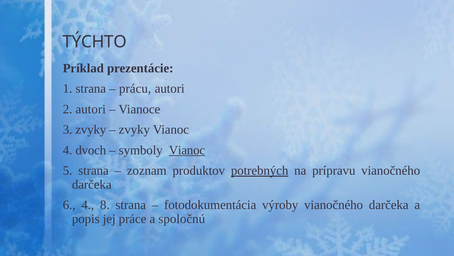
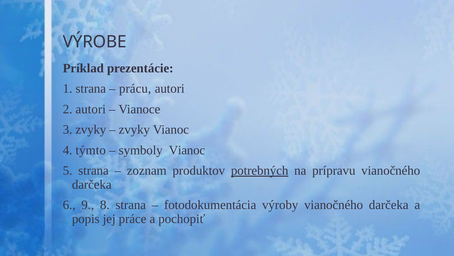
TÝCHTO: TÝCHTO -> VÝROBE (95, 42)
dvoch: dvoch -> týmto (91, 150)
Vianoc underline: present -> none (187, 150)
6 4: 4 -> 9 (88, 205)
spoločnú: spoločnú -> pochopiť (182, 218)
